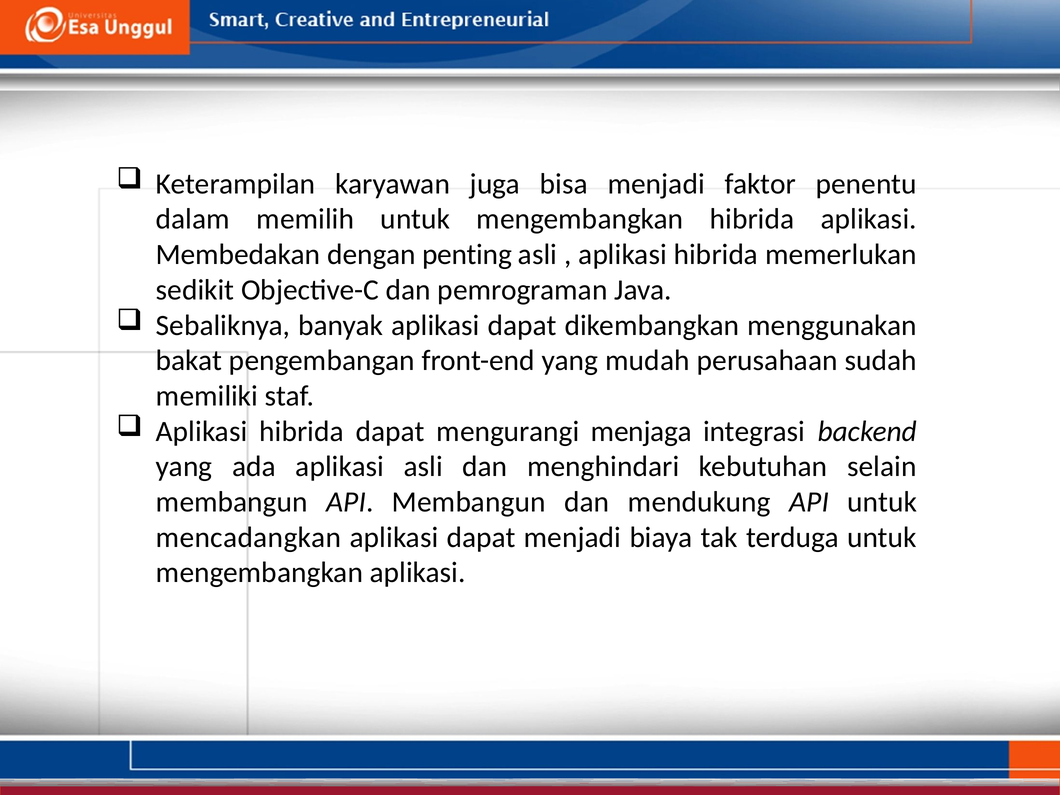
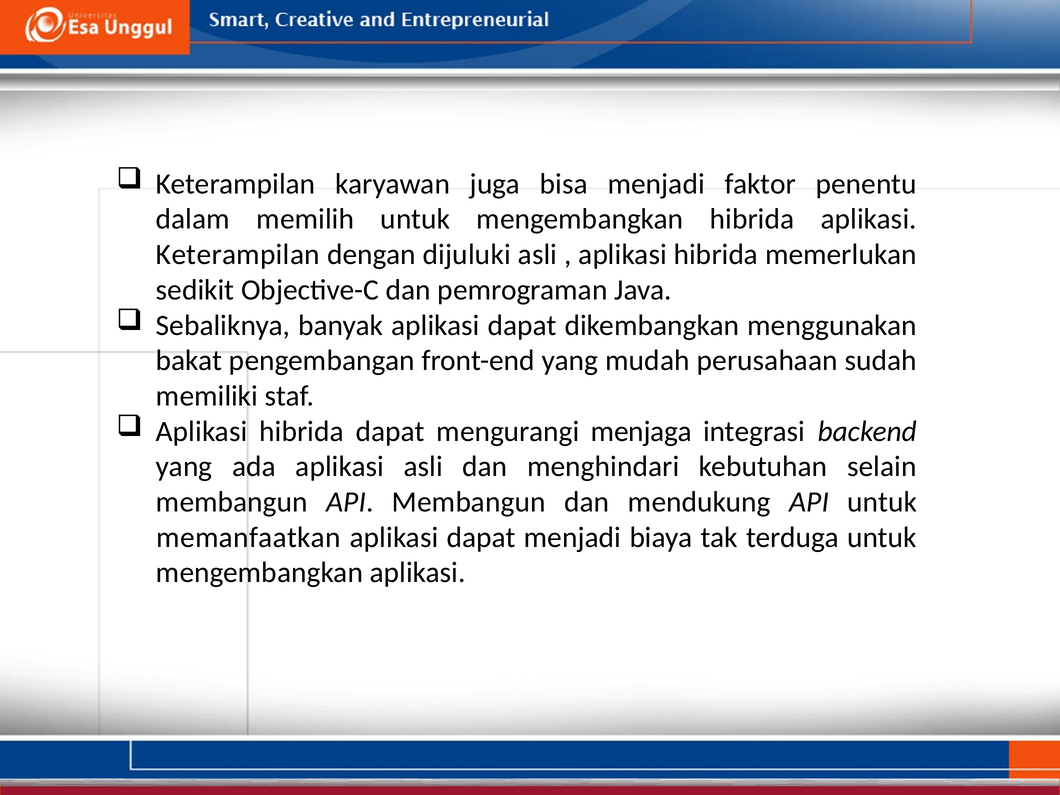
Membedakan: Membedakan -> Keterampilan (238, 255)
penting: penting -> dijuluki (467, 255)
mencadangkan: mencadangkan -> memanfaatkan (249, 537)
